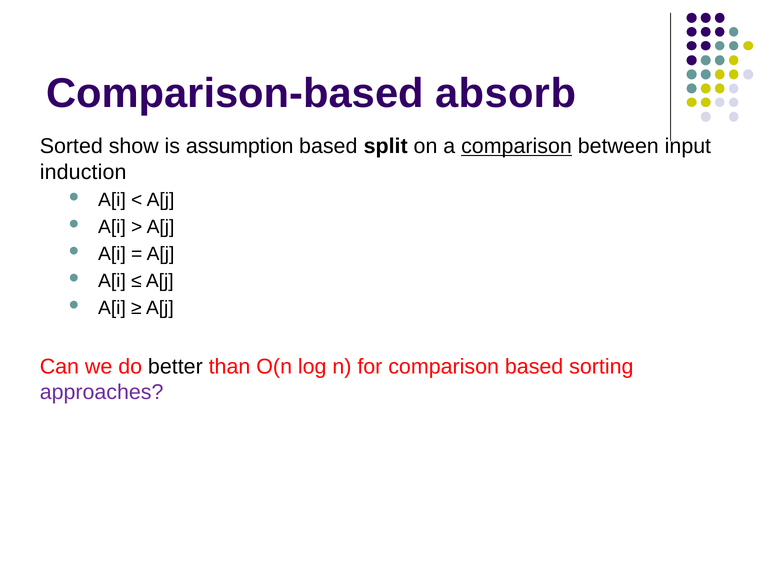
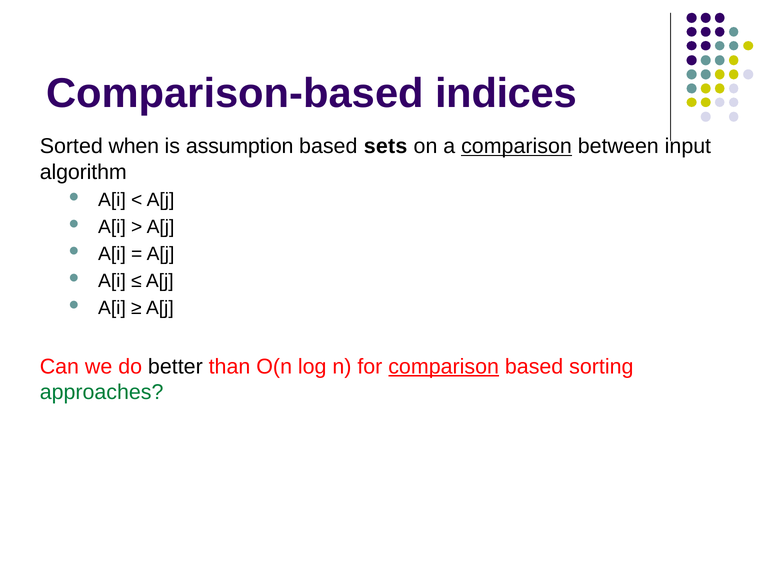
absorb: absorb -> indices (506, 93)
show: show -> when (134, 147)
split: split -> sets (386, 147)
induction: induction -> algorithm (83, 172)
comparison underline: none -> present (444, 367)
approaches colour: purple -> green (102, 393)
